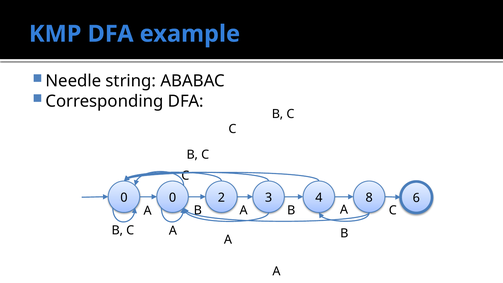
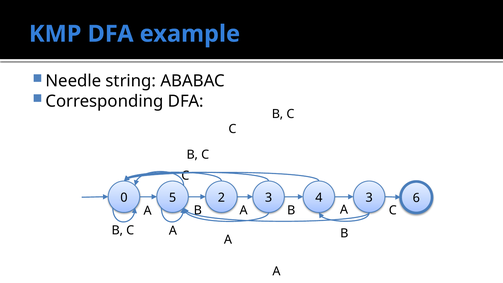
0 0: 0 -> 5 (173, 198)
4 8: 8 -> 3 (369, 198)
